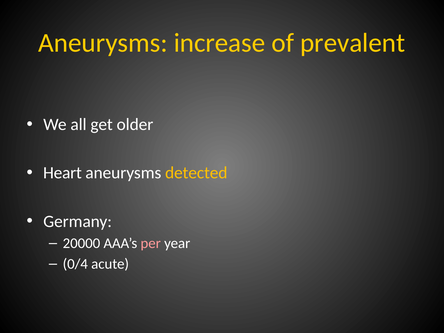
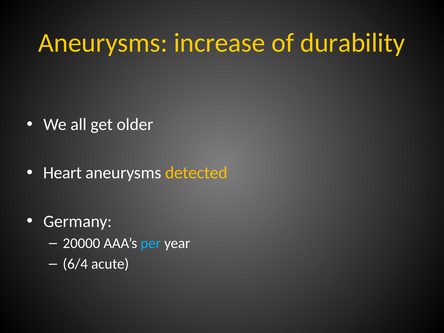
prevalent: prevalent -> durability (353, 43)
per colour: pink -> light blue (151, 243)
0/4: 0/4 -> 6/4 (75, 264)
